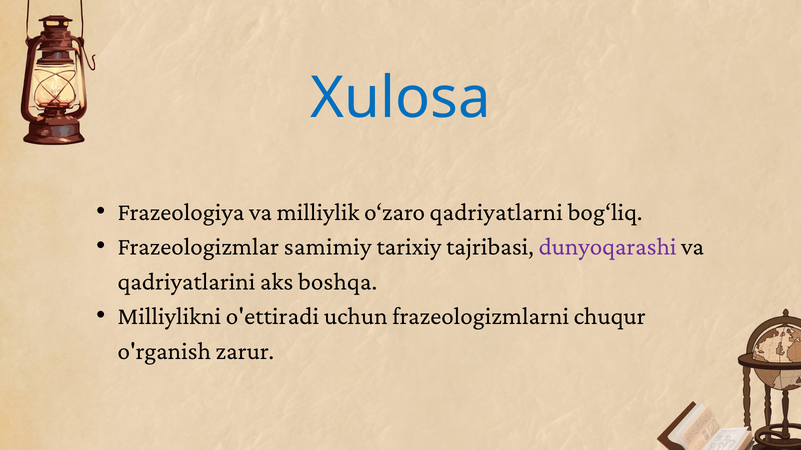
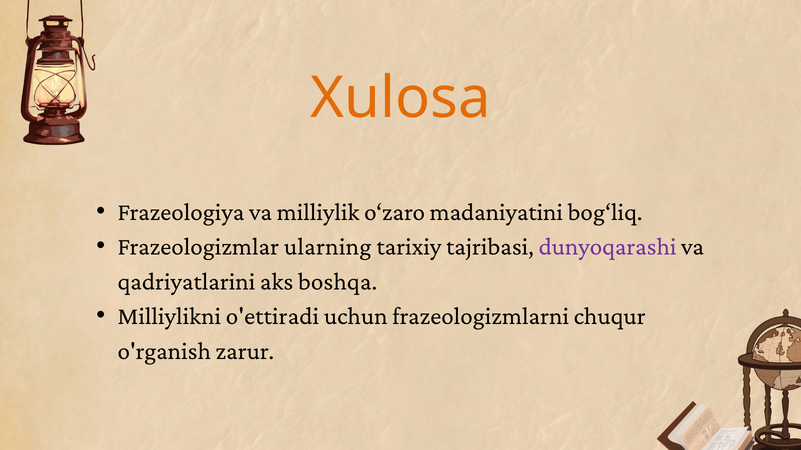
Xulosa colour: blue -> orange (401, 98)
qadriyatlarni: qadriyatlarni -> madaniyatini (496, 212)
samimiy: samimiy -> ularning (328, 247)
